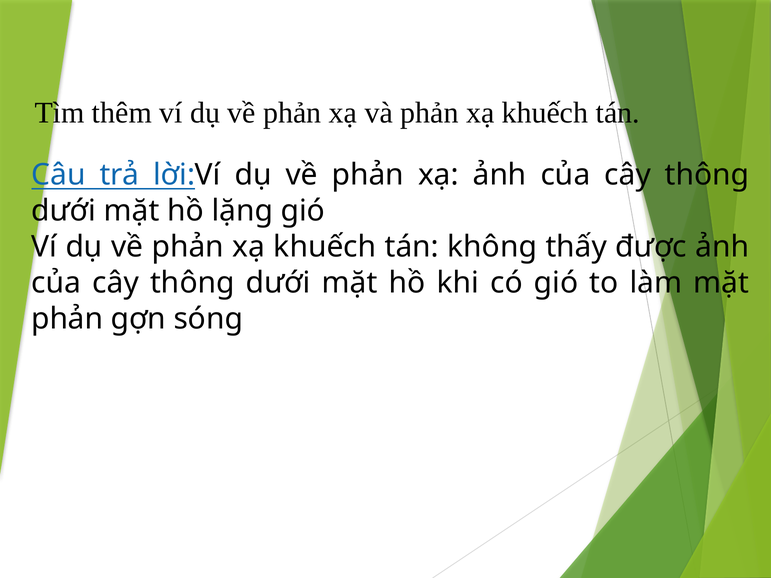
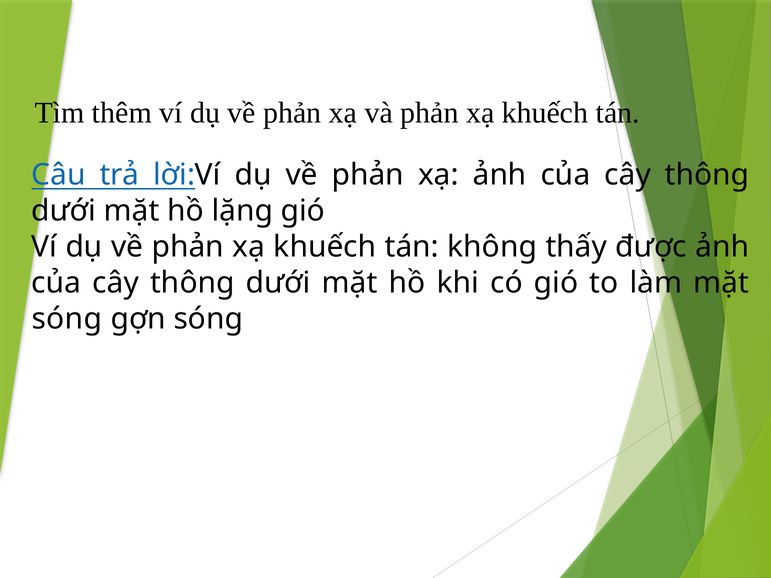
phản: phản -> sóng (67, 319)
